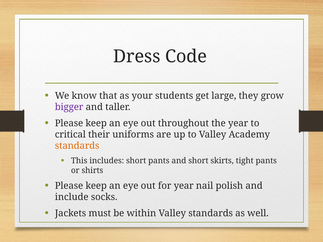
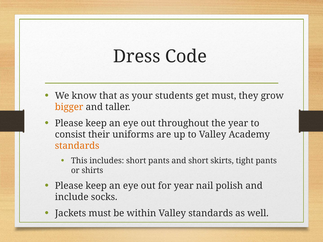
get large: large -> must (224, 96)
bigger colour: purple -> orange (69, 107)
critical: critical -> consist (70, 135)
